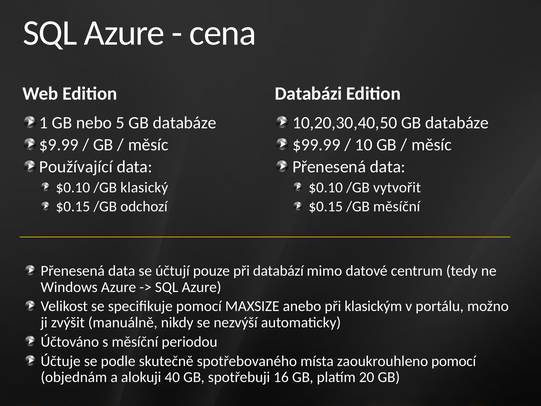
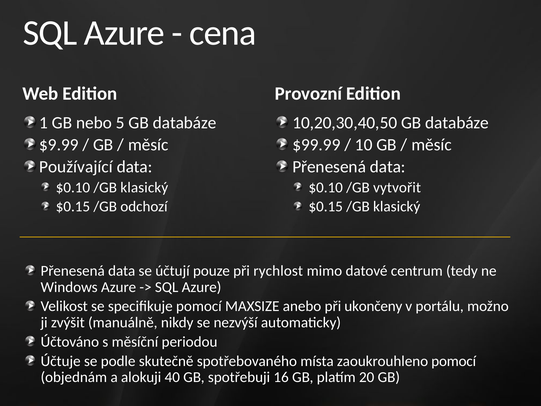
Databázi: Databázi -> Provozní (308, 94)
$0.15 /GB měsíční: měsíční -> klasický (397, 207)
databází: databází -> rychlost (278, 271)
klasickým: klasickým -> ukončeny (373, 306)
